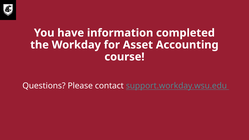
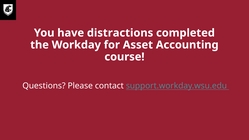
information: information -> distractions (120, 33)
